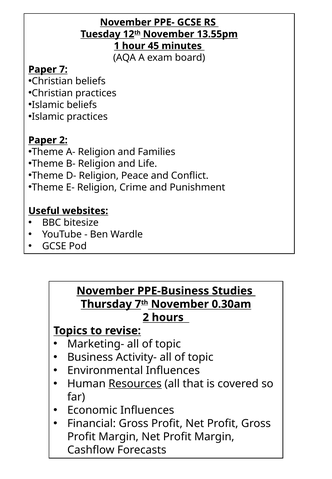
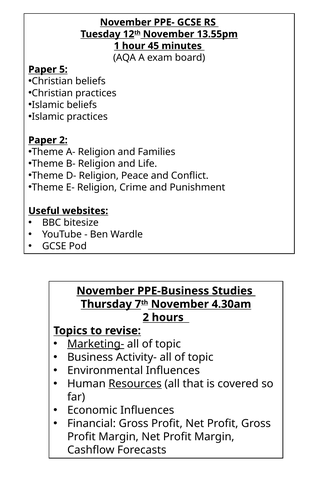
7: 7 -> 5 (63, 70)
0.30am: 0.30am -> 4.30am (231, 305)
Marketing- underline: none -> present (96, 344)
